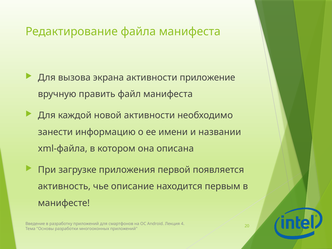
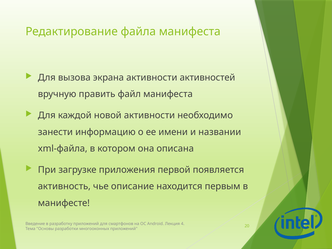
приложение: приложение -> активностей (207, 78)
